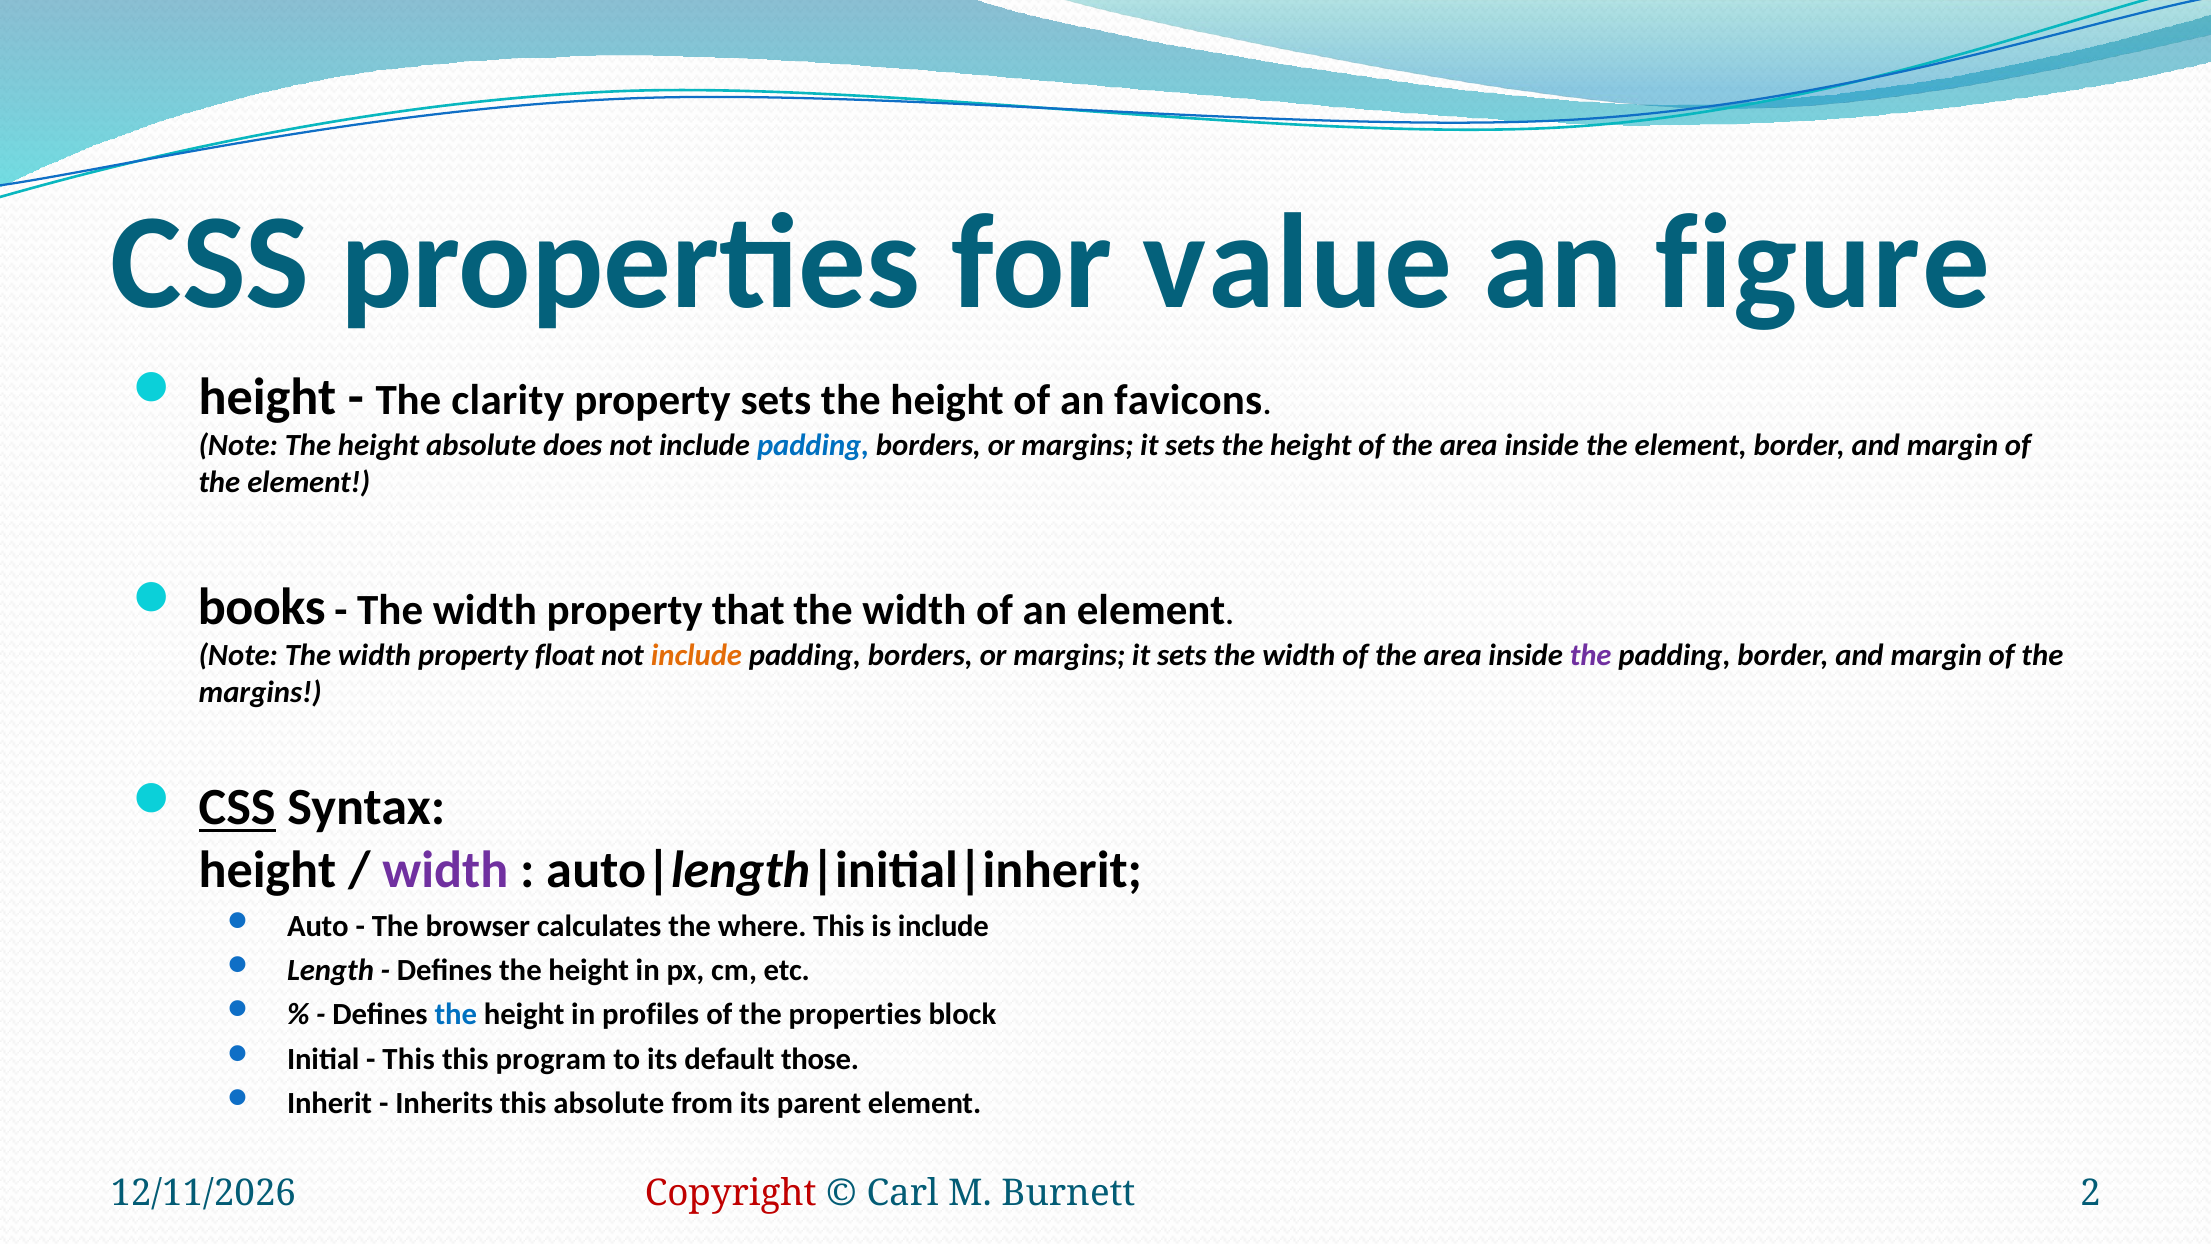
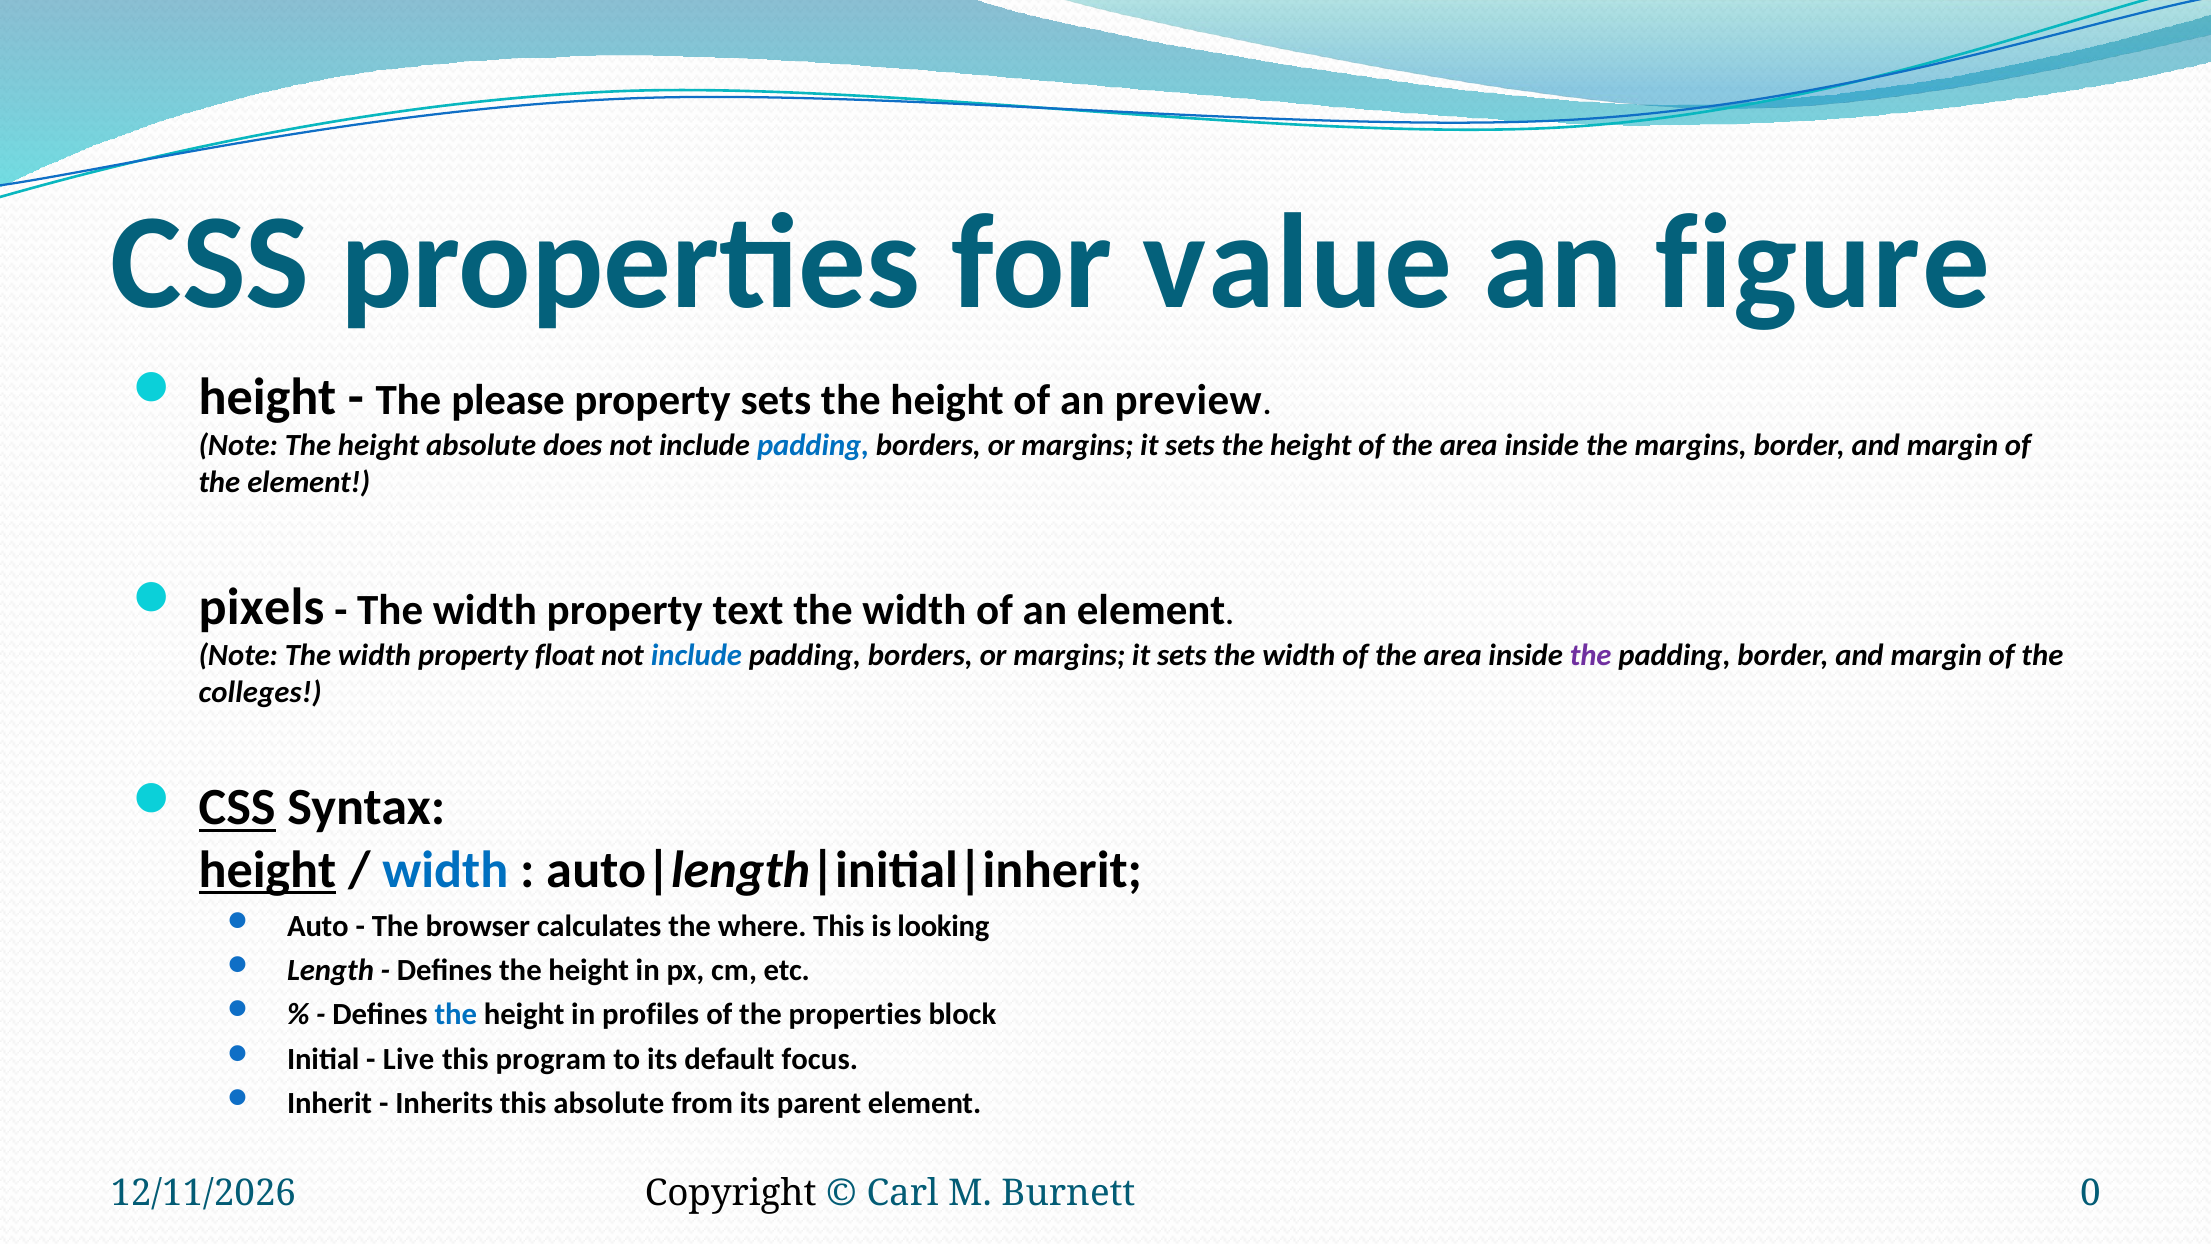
clarity: clarity -> please (508, 400)
favicons: favicons -> preview (1188, 400)
inside the element: element -> margins (1691, 445)
books: books -> pixels (261, 607)
that: that -> text (748, 610)
include colour: orange -> blue (696, 655)
margins: margins -> colleges (260, 692)
height underline: none -> present (267, 870)
width colour: purple -> blue (445, 870)
is include: include -> looking (943, 926)
This: This -> Live (409, 1059)
those: those -> focus (820, 1059)
Copyright colour: red -> black (731, 1193)
2: 2 -> 0 (2090, 1193)
